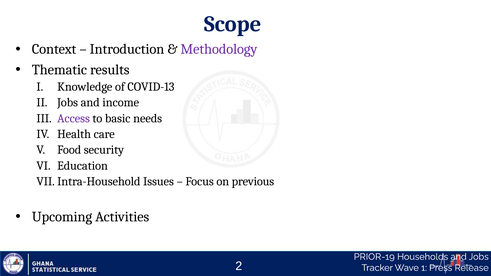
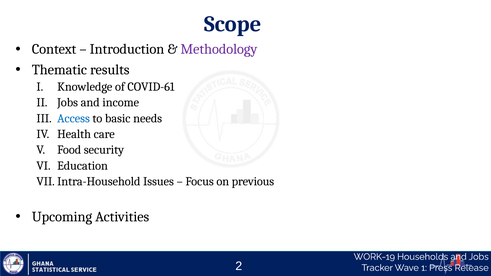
COVID-13: COVID-13 -> COVID-61 (151, 87)
Access colour: purple -> blue (74, 118)
PRIOR-19: PRIOR-19 -> WORK-19 (374, 257)
